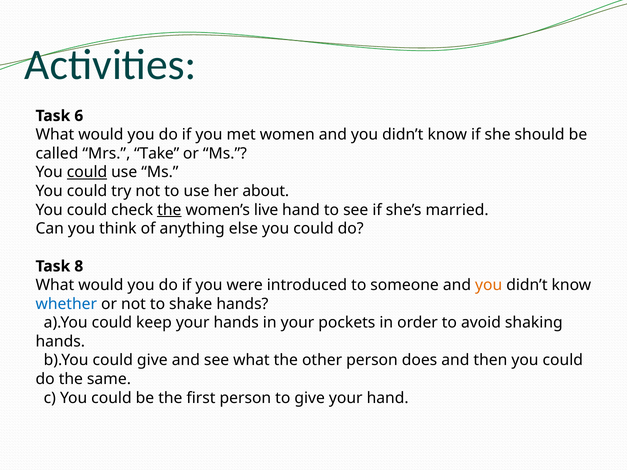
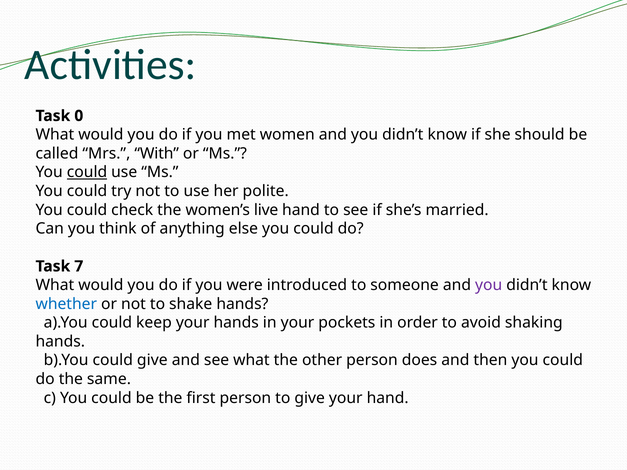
6: 6 -> 0 (79, 116)
Take: Take -> With (157, 154)
about: about -> polite (266, 191)
the underline: present -> none (169, 210)
8: 8 -> 7 (79, 266)
you colour: orange -> purple (489, 285)
